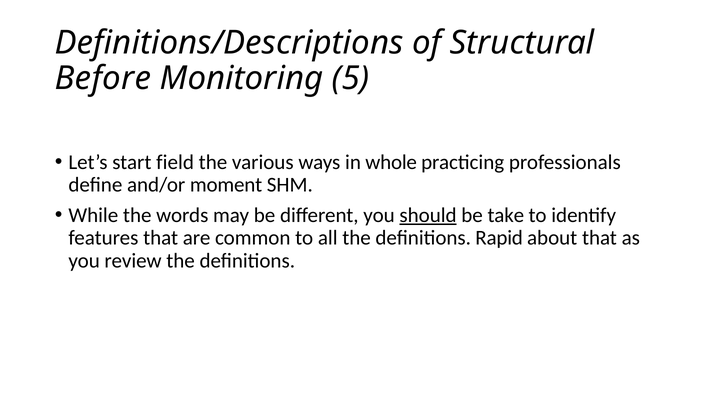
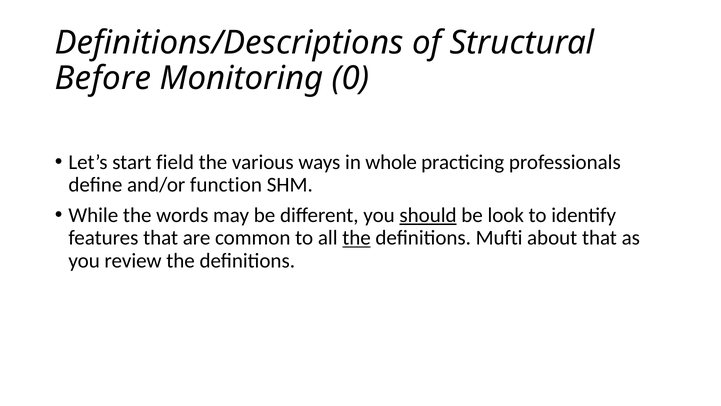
5: 5 -> 0 (351, 78)
moment: moment -> function (226, 185)
take: take -> look (506, 215)
the underline: none -> present (357, 238)
Rapid: Rapid -> Mufti (499, 238)
